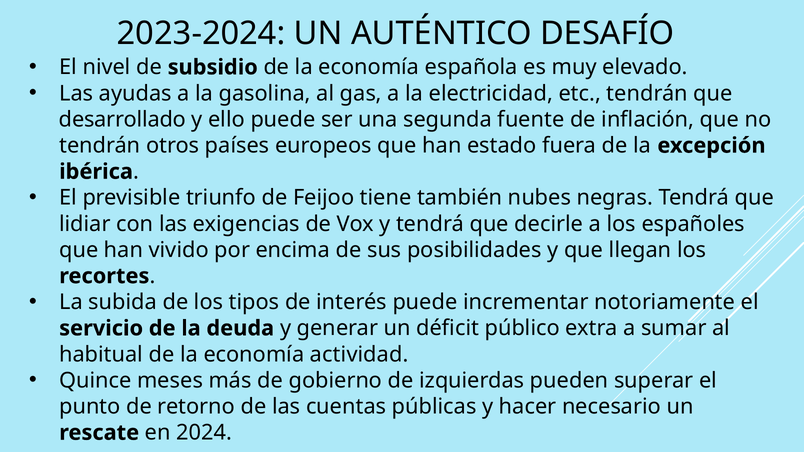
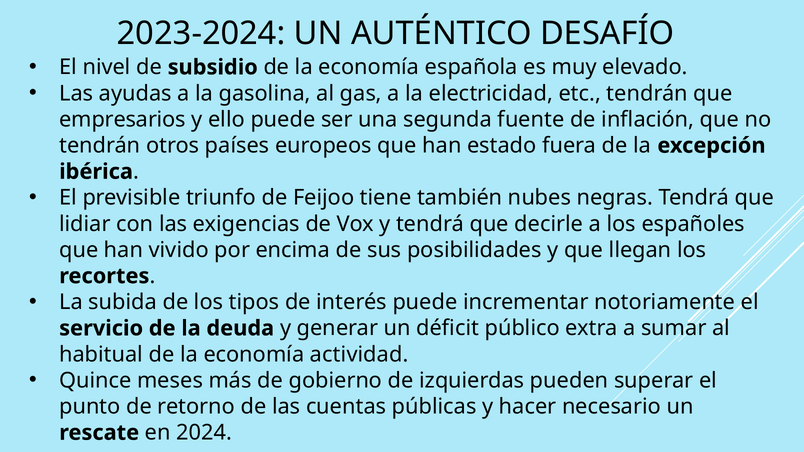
desarrollado: desarrollado -> empresarios (123, 120)
